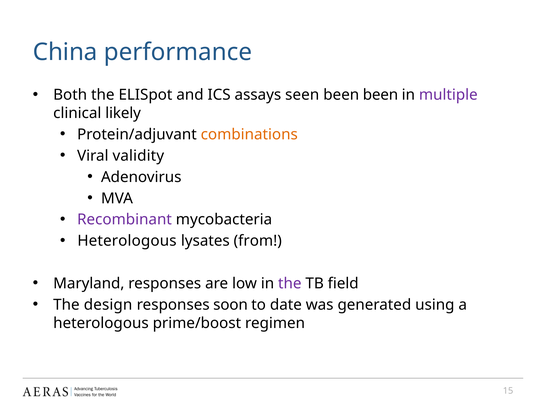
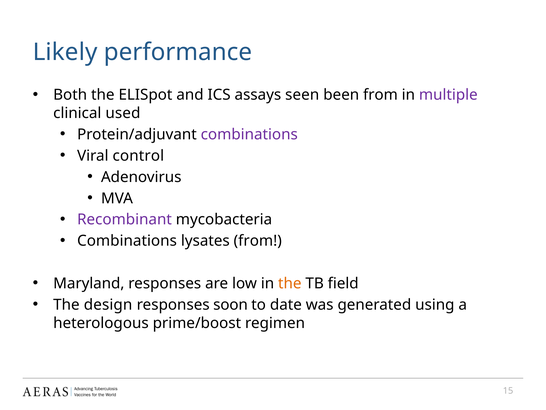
China: China -> Likely (65, 52)
been been: been -> from (380, 95)
likely: likely -> used (123, 113)
combinations colour: orange -> purple (249, 134)
validity: validity -> control (138, 156)
Heterologous: Heterologous -> Combinations (127, 241)
the colour: purple -> orange (290, 283)
